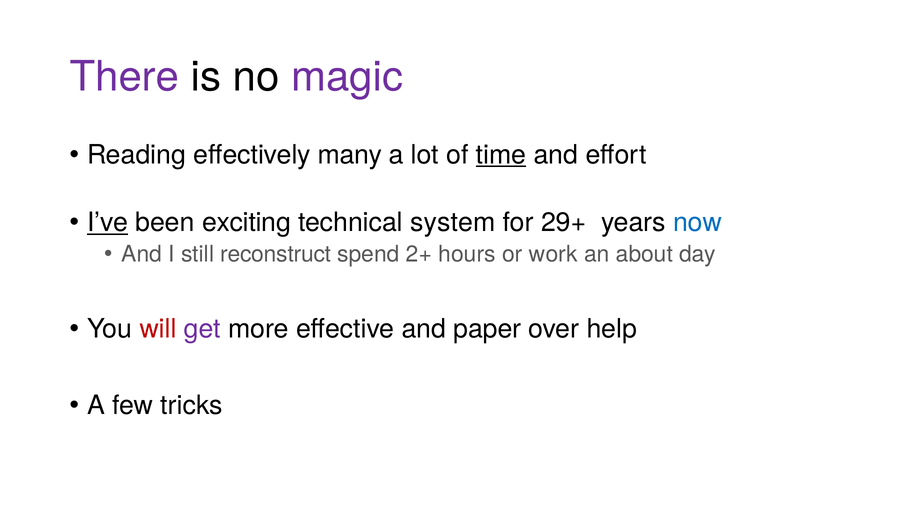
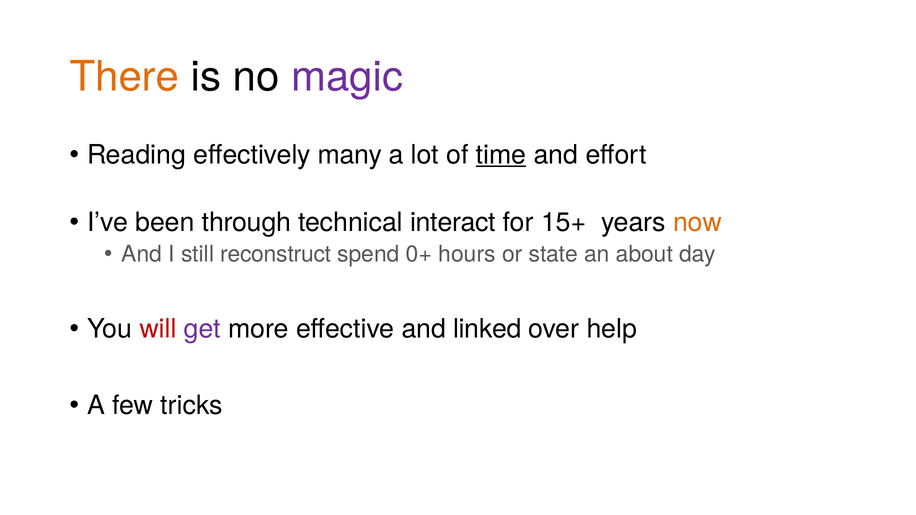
There colour: purple -> orange (124, 77)
I’ve underline: present -> none (108, 223)
exciting: exciting -> through (246, 223)
system: system -> interact (453, 223)
29+: 29+ -> 15+ (564, 223)
now colour: blue -> orange (698, 223)
2+: 2+ -> 0+ (419, 254)
work: work -> state (553, 254)
paper: paper -> linked (487, 329)
